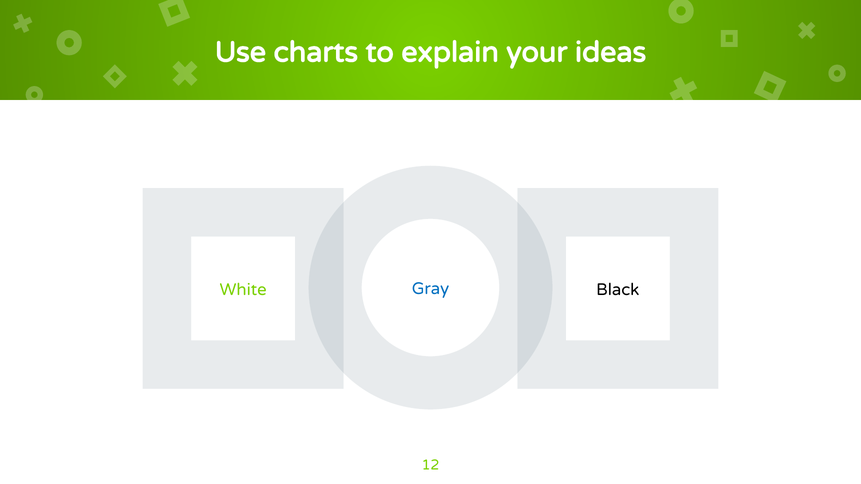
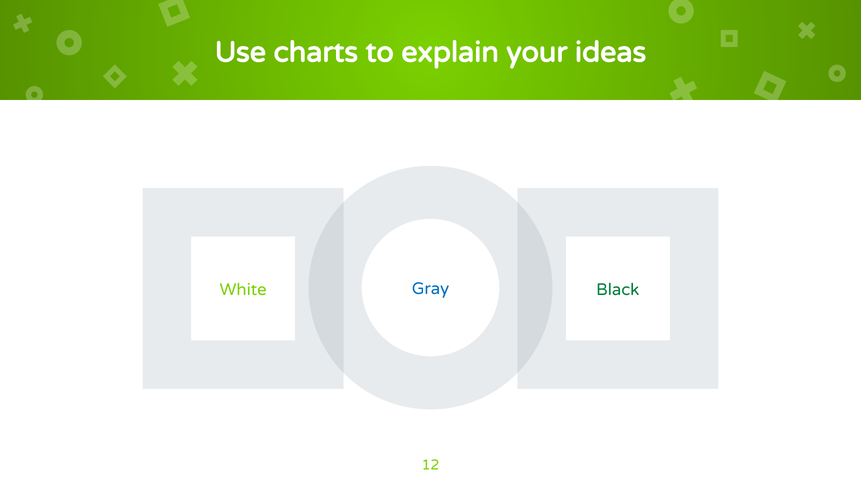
Black colour: black -> green (618, 290)
